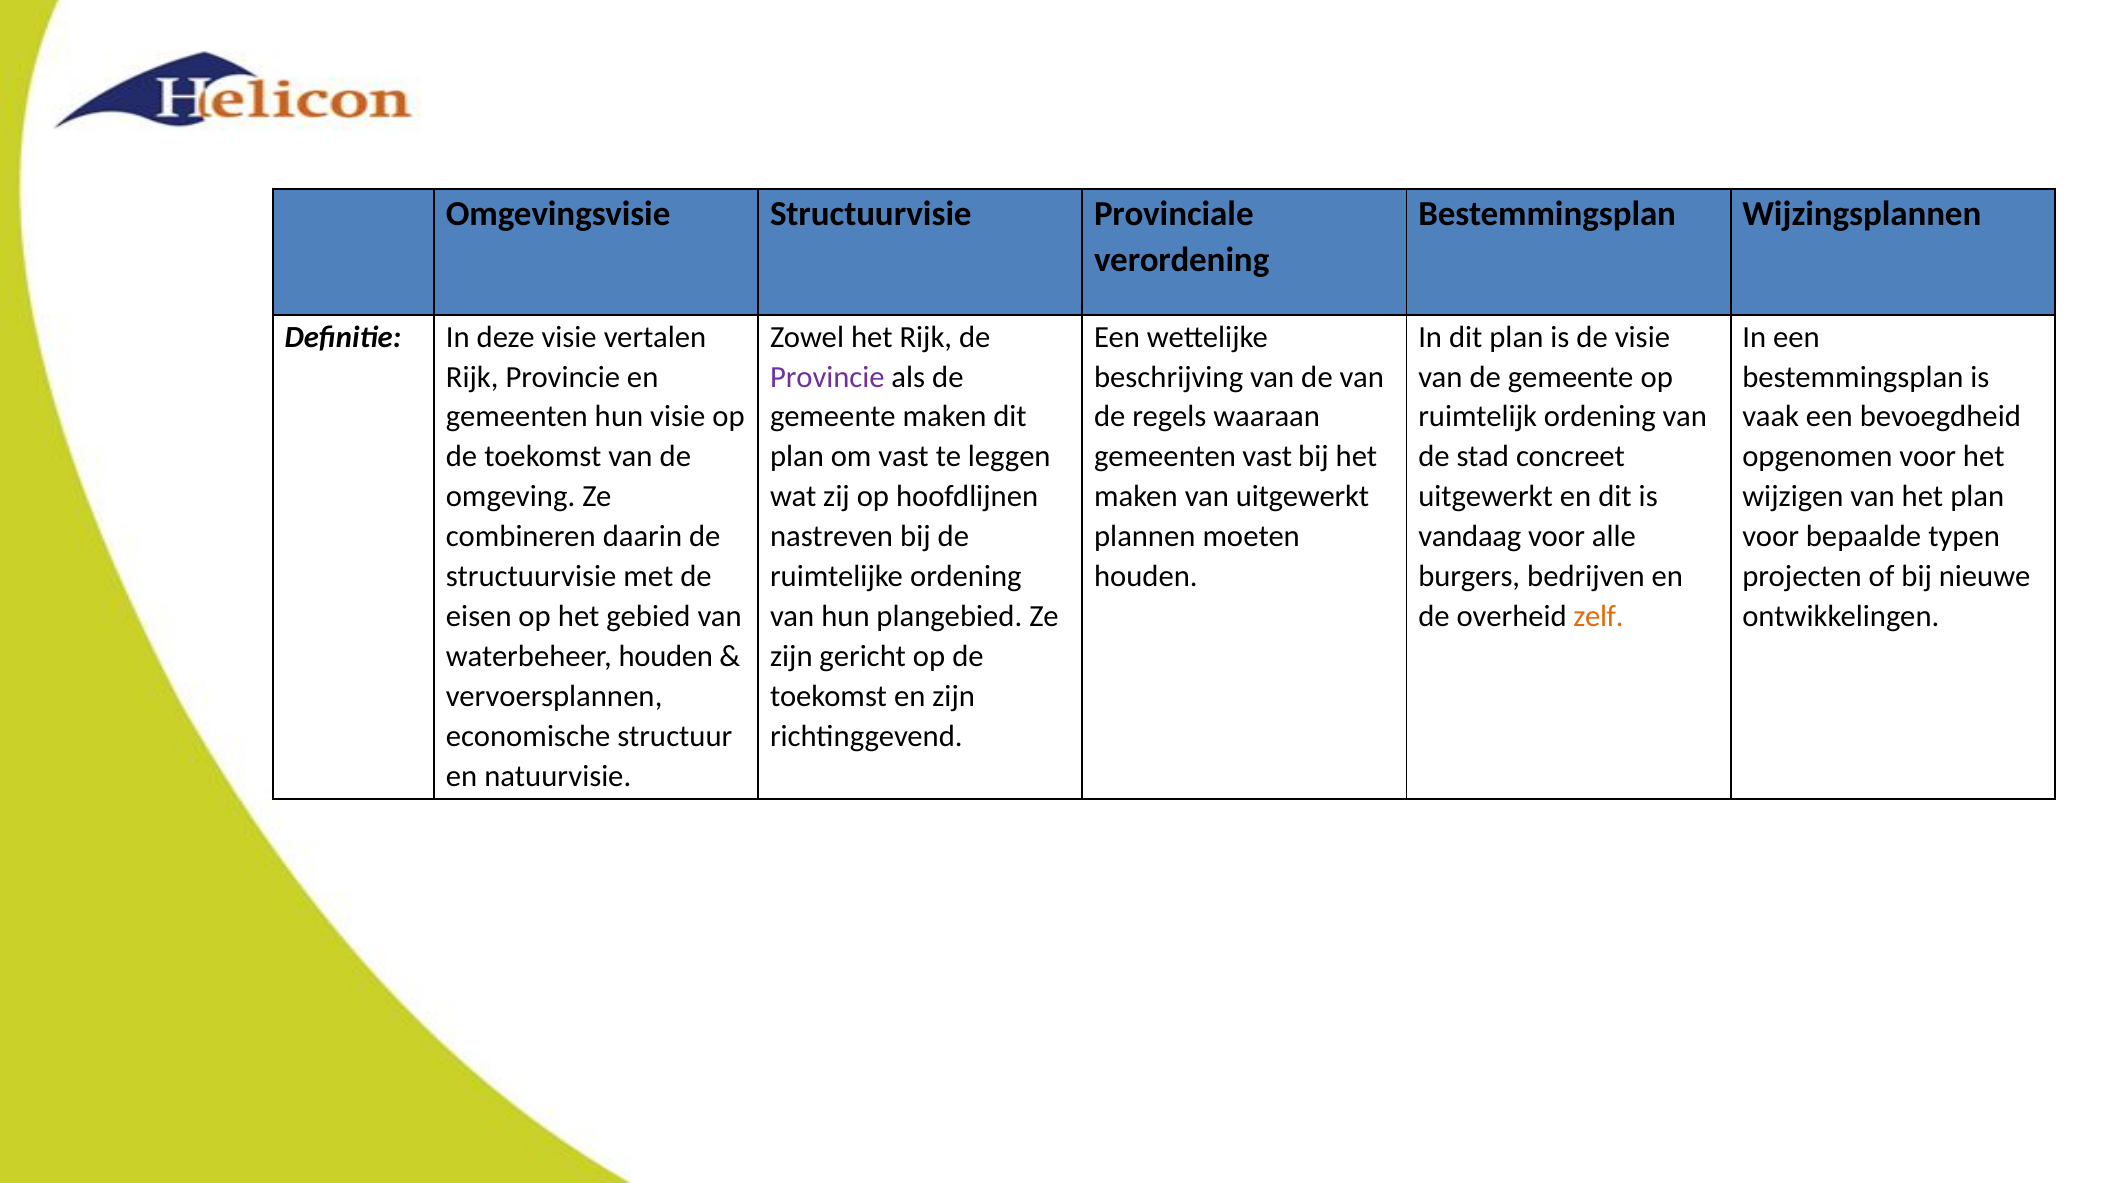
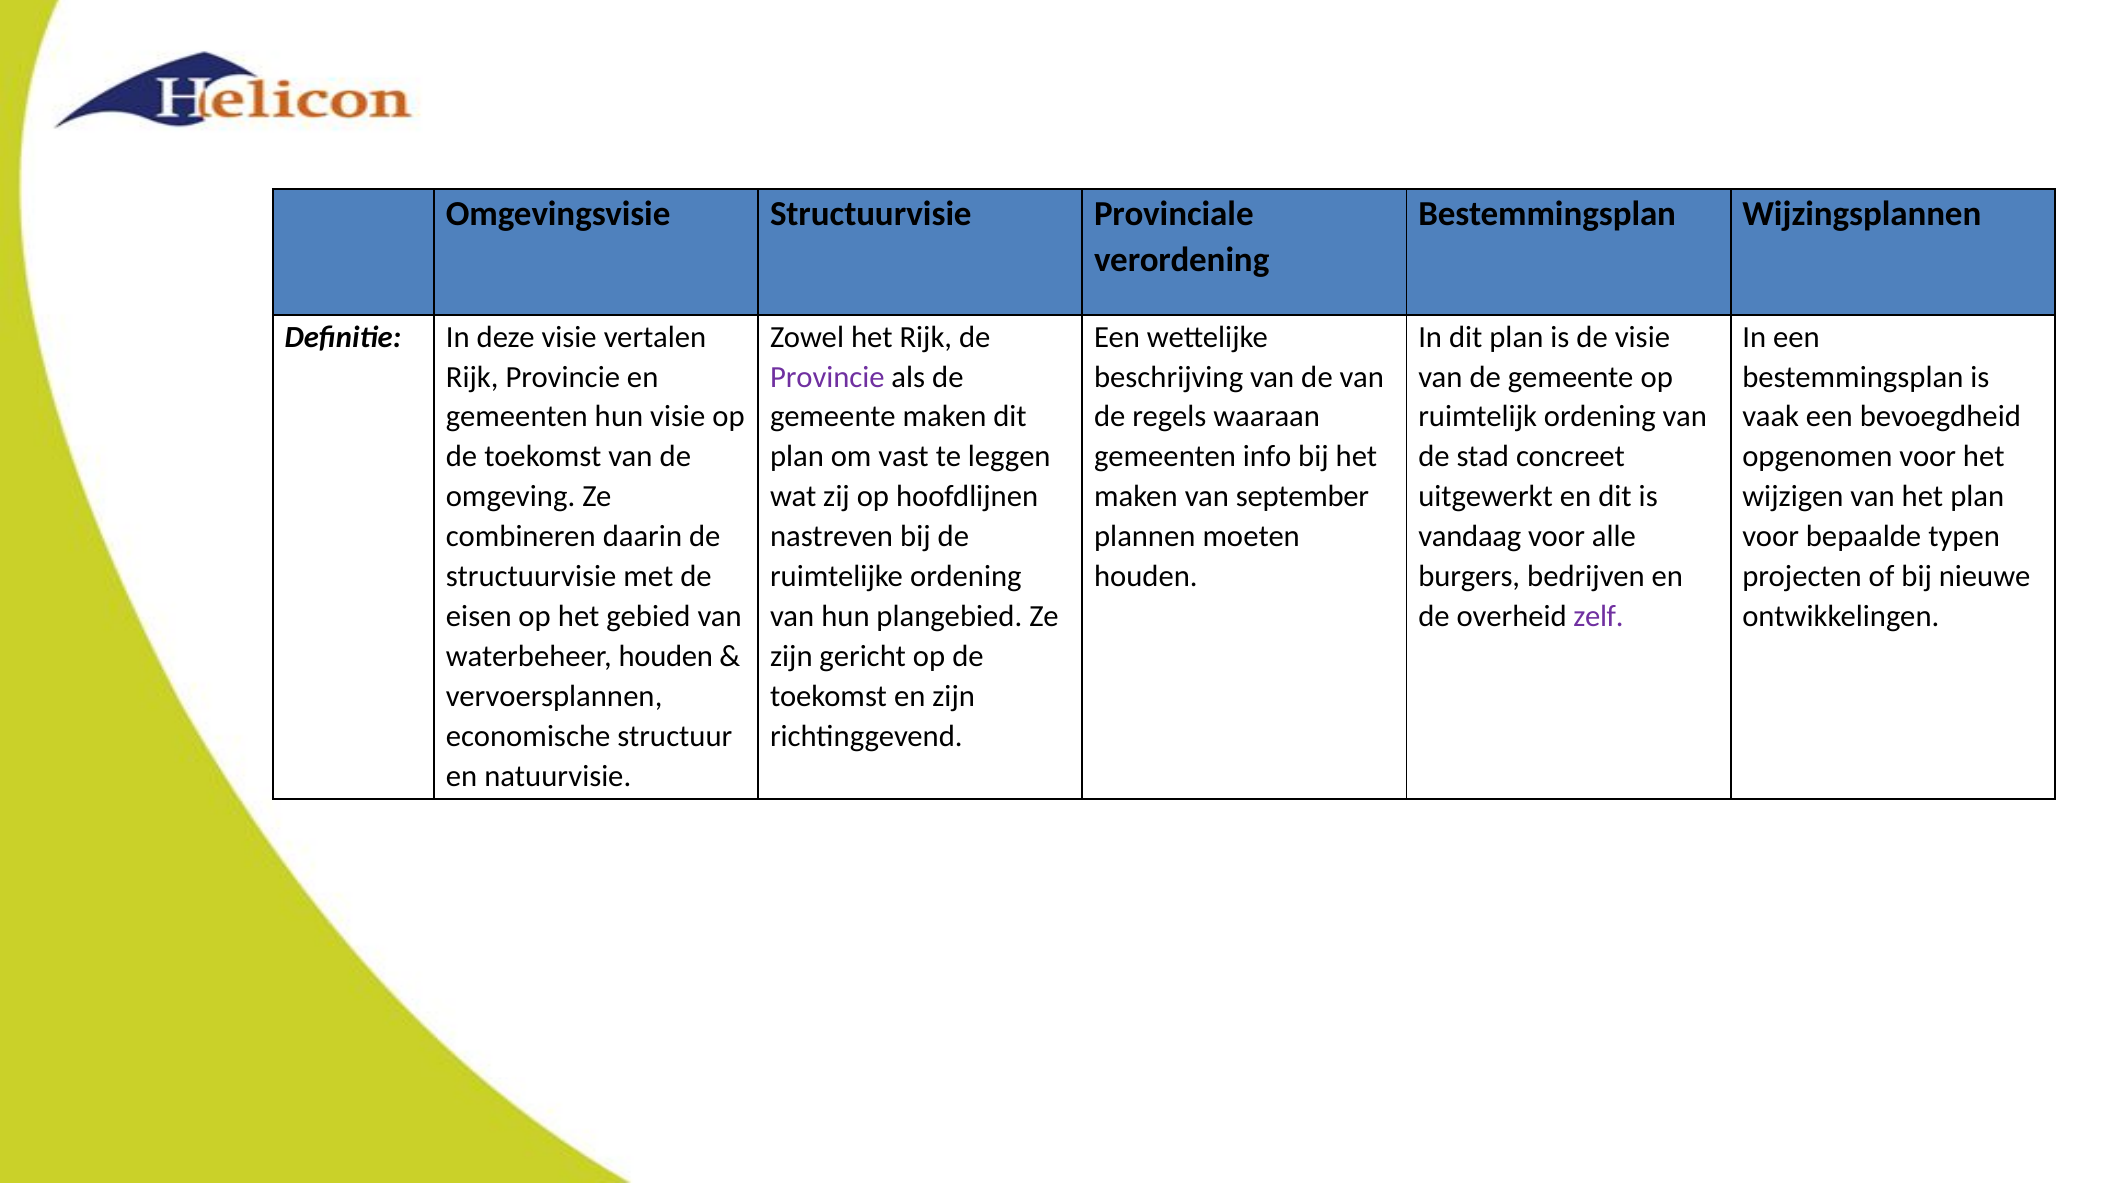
gemeenten vast: vast -> info (1267, 457)
van uitgewerkt: uitgewerkt -> september (1303, 497)
zelf colour: orange -> purple (1598, 616)
